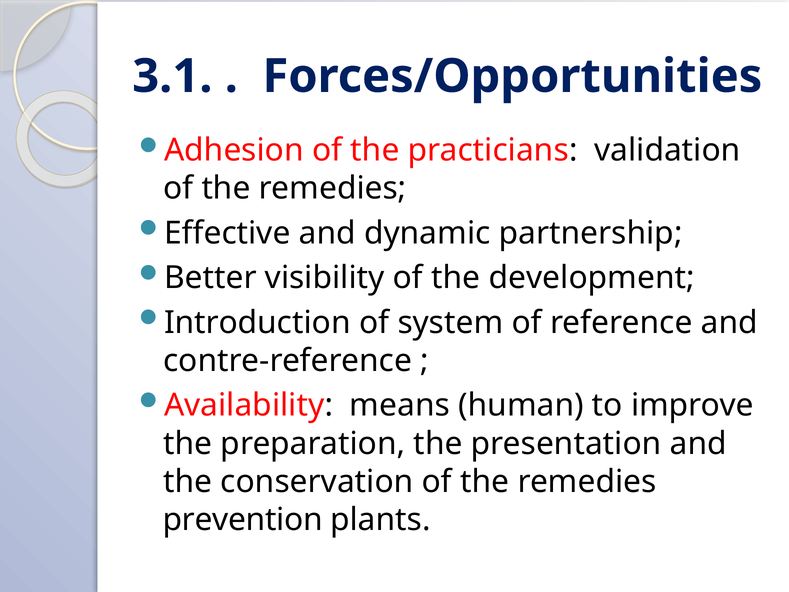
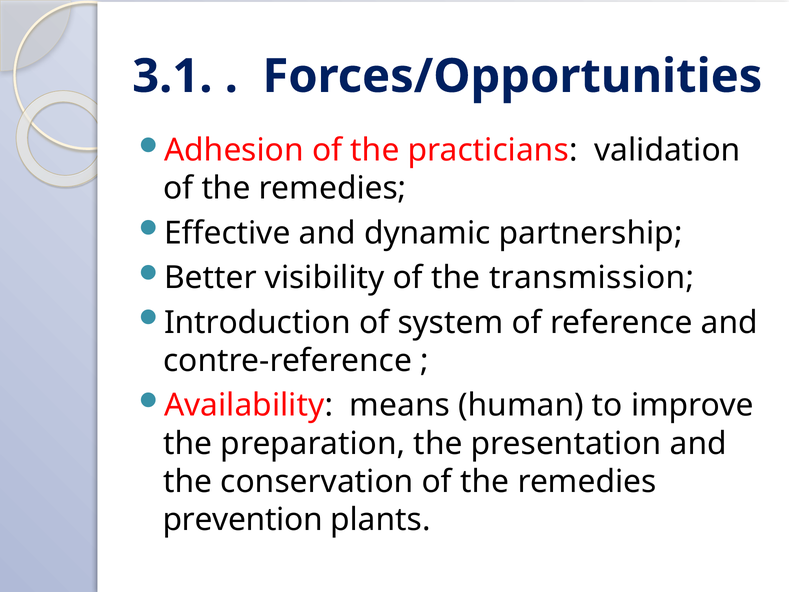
development: development -> transmission (592, 278)
